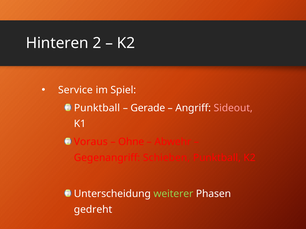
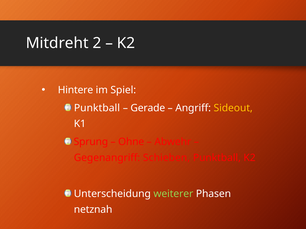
Hinteren: Hinteren -> Mitdreht (57, 43)
Service: Service -> Hintere (75, 90)
Sideout colour: pink -> yellow (233, 108)
Voraus: Voraus -> Sprung (91, 142)
gedreht: gedreht -> netznah (93, 210)
